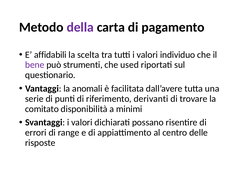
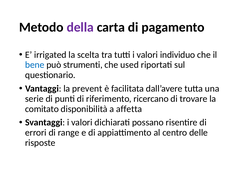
affidabili: affidabili -> irrigated (50, 55)
bene colour: purple -> blue (35, 65)
anomali: anomali -> prevent (87, 88)
derivanti: derivanti -> ricercano (151, 98)
minimi: minimi -> affetta (129, 109)
